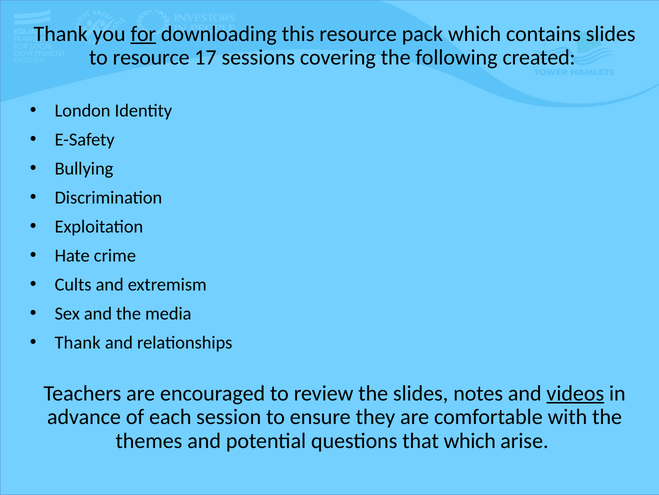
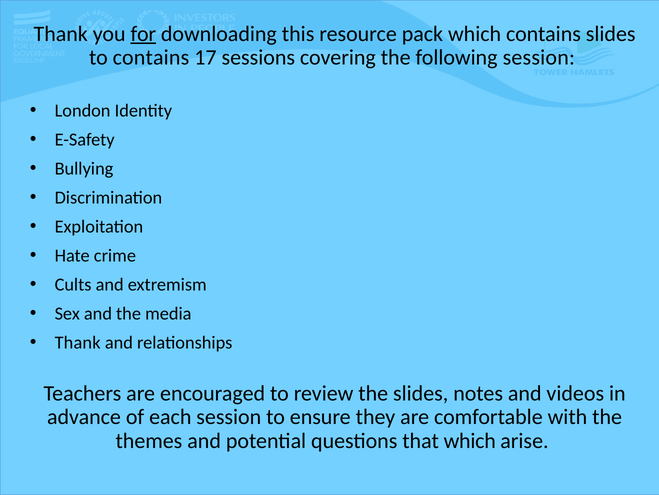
to resource: resource -> contains (151, 58)
following created: created -> session (539, 58)
videos underline: present -> none (575, 393)
